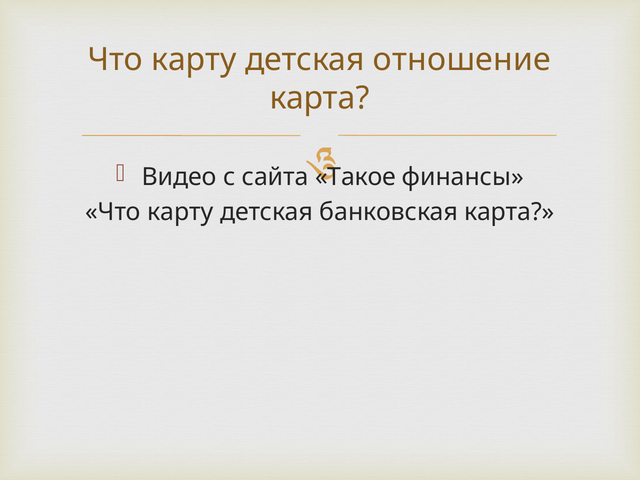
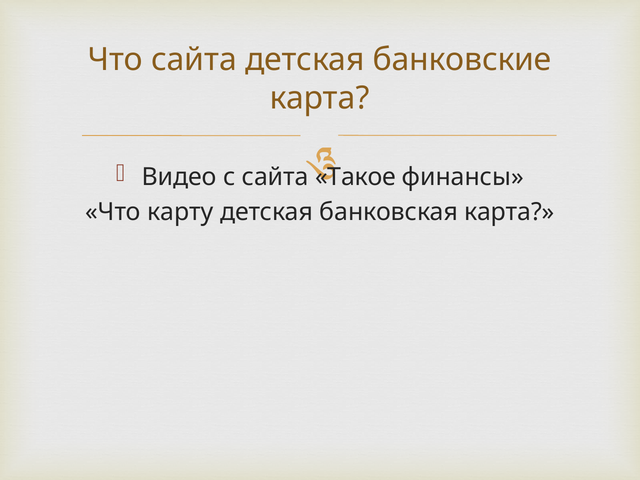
карту: карту -> сайта (194, 60)
отношение: отношение -> банковские (462, 60)
